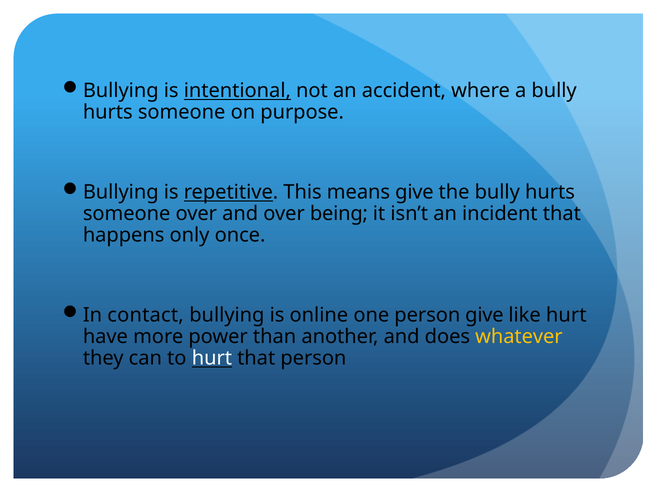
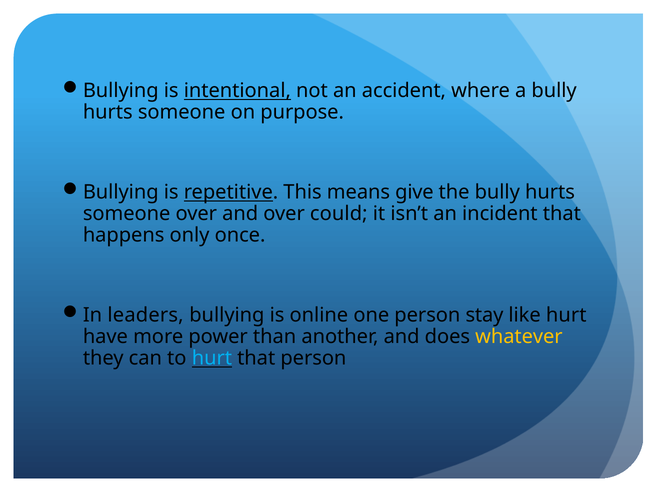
being: being -> could (339, 214)
contact: contact -> leaders (146, 315)
person give: give -> stay (484, 315)
hurt colour: white -> light blue (212, 359)
